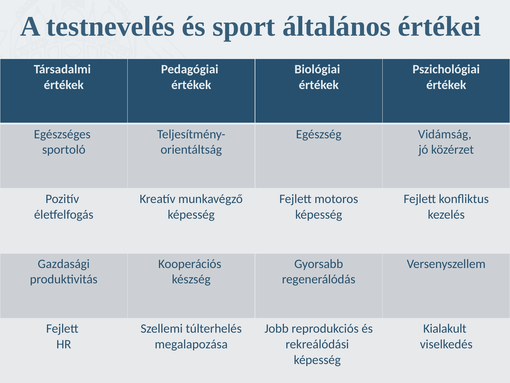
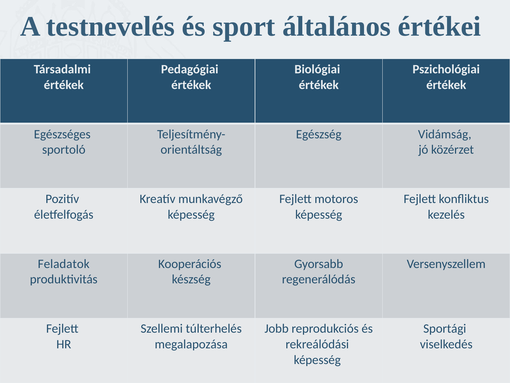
Gazdasági: Gazdasági -> Feladatok (64, 263)
Kialakult: Kialakult -> Sportági (445, 328)
